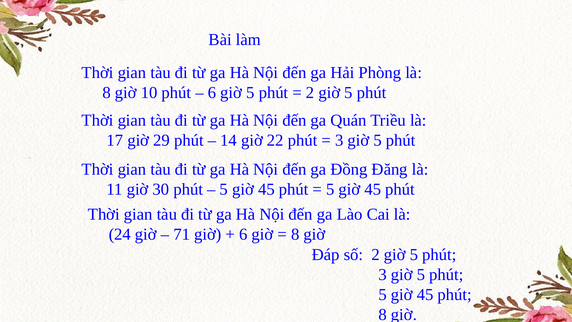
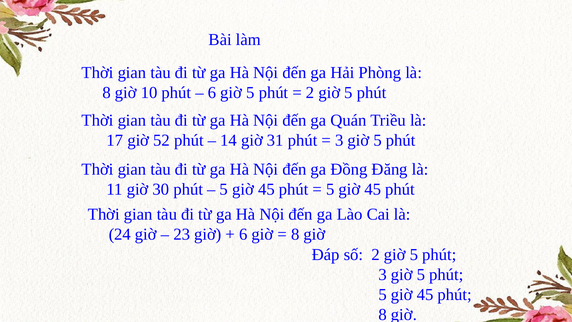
29: 29 -> 52 (162, 140)
22: 22 -> 31 (275, 140)
71: 71 -> 23 (182, 234)
